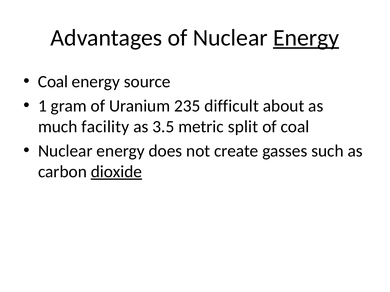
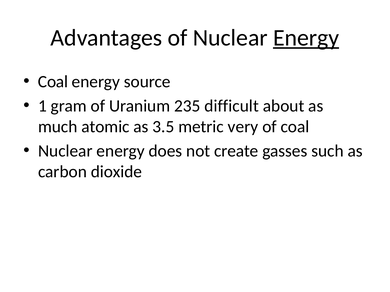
facility: facility -> atomic (105, 127)
split: split -> very (243, 127)
dioxide underline: present -> none (116, 172)
